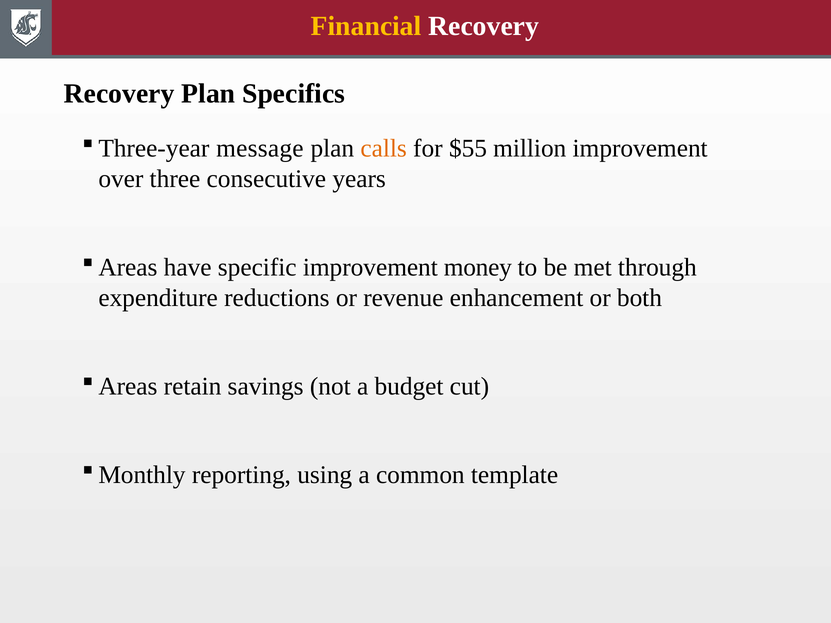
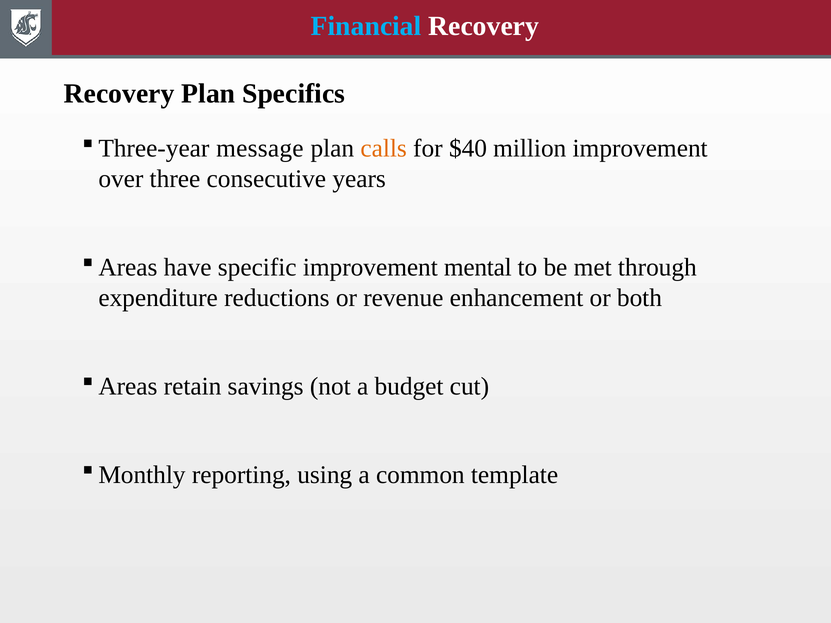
Financial colour: yellow -> light blue (366, 26)
$55: $55 -> $40 (468, 148)
money: money -> mental (478, 268)
